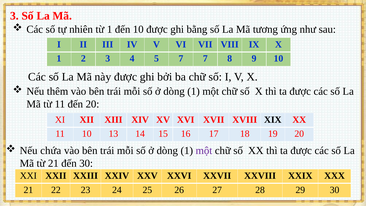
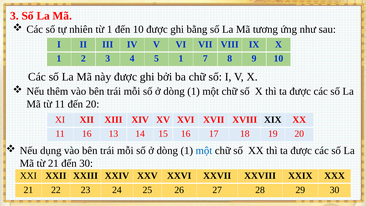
5 7: 7 -> 1 (181, 59)
11 10: 10 -> 16 (87, 134)
chứa: chứa -> dụng (51, 150)
một colour: purple -> blue (204, 150)
